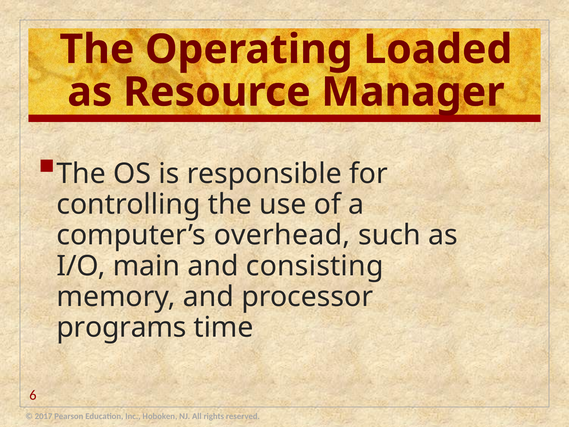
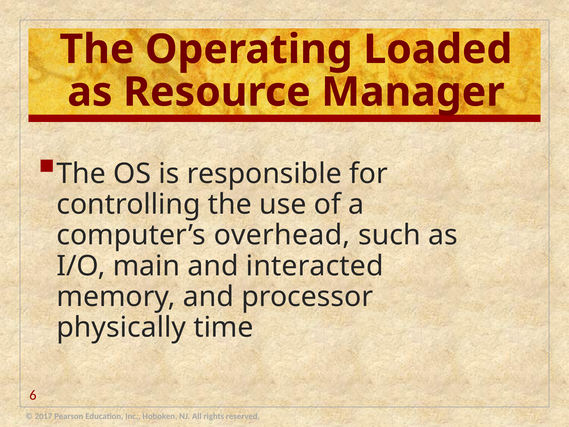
consisting: consisting -> interacted (315, 266)
programs: programs -> physically (121, 327)
